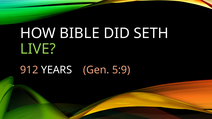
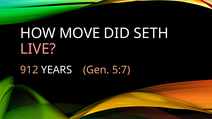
BIBLE: BIBLE -> MOVE (80, 33)
LIVE colour: light green -> pink (38, 49)
5:9: 5:9 -> 5:7 (121, 70)
